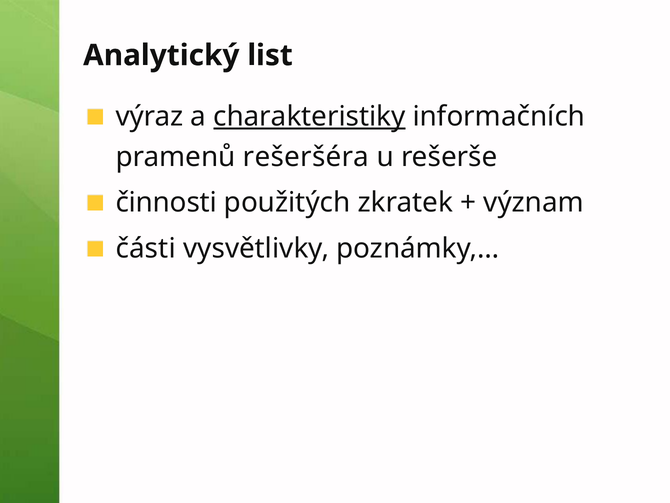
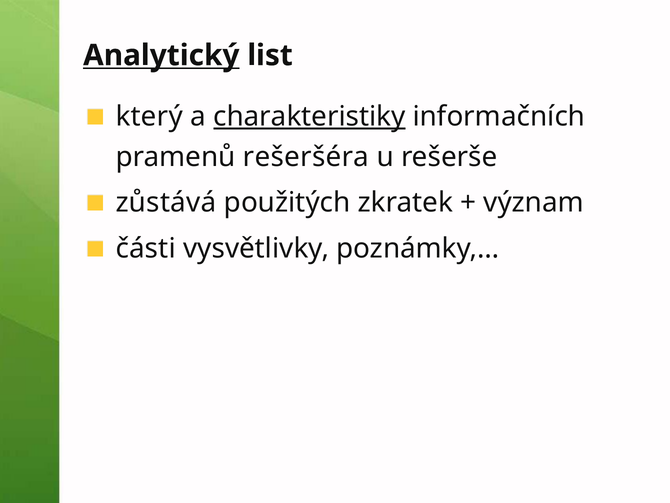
Analytický underline: none -> present (161, 55)
výraz: výraz -> který (149, 116)
činnosti: činnosti -> zůstává (166, 202)
